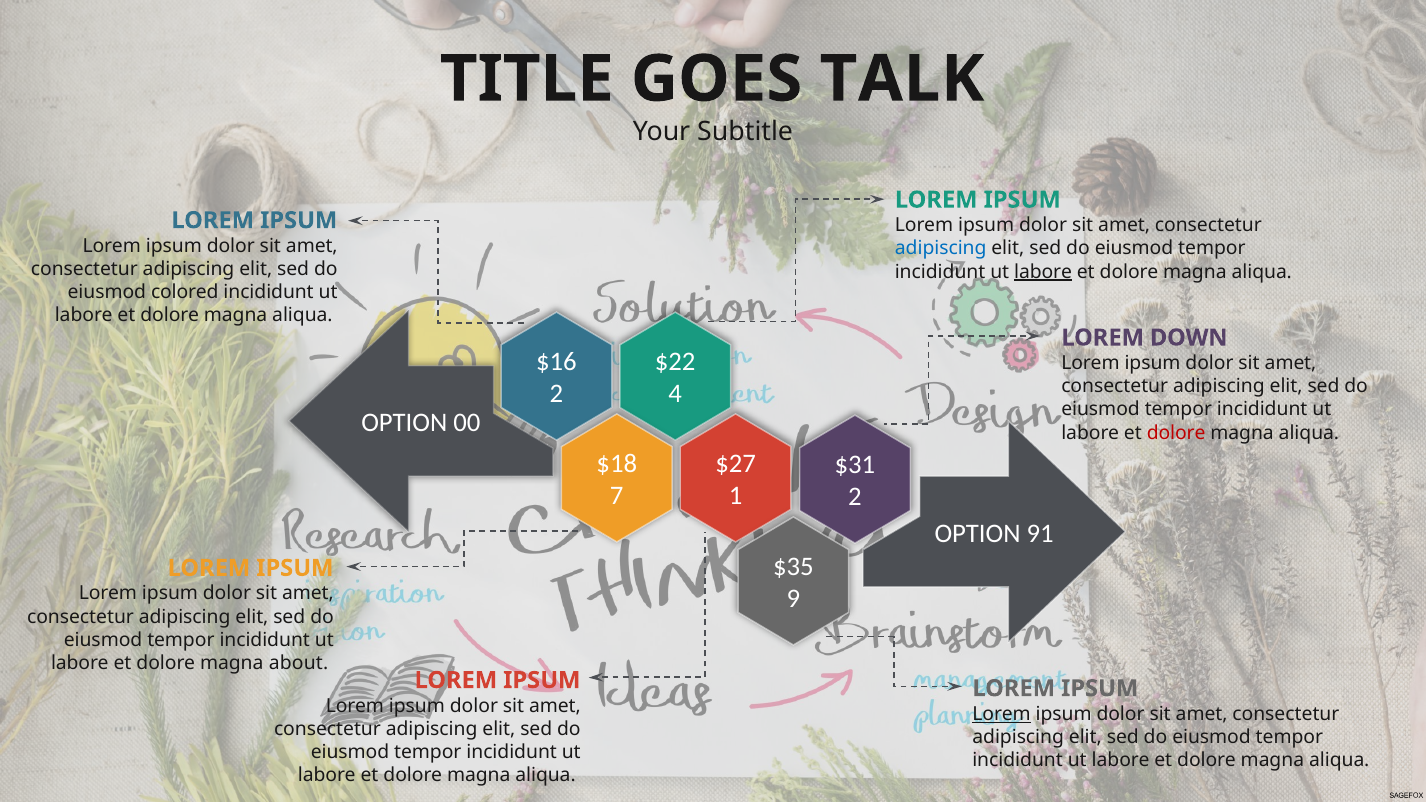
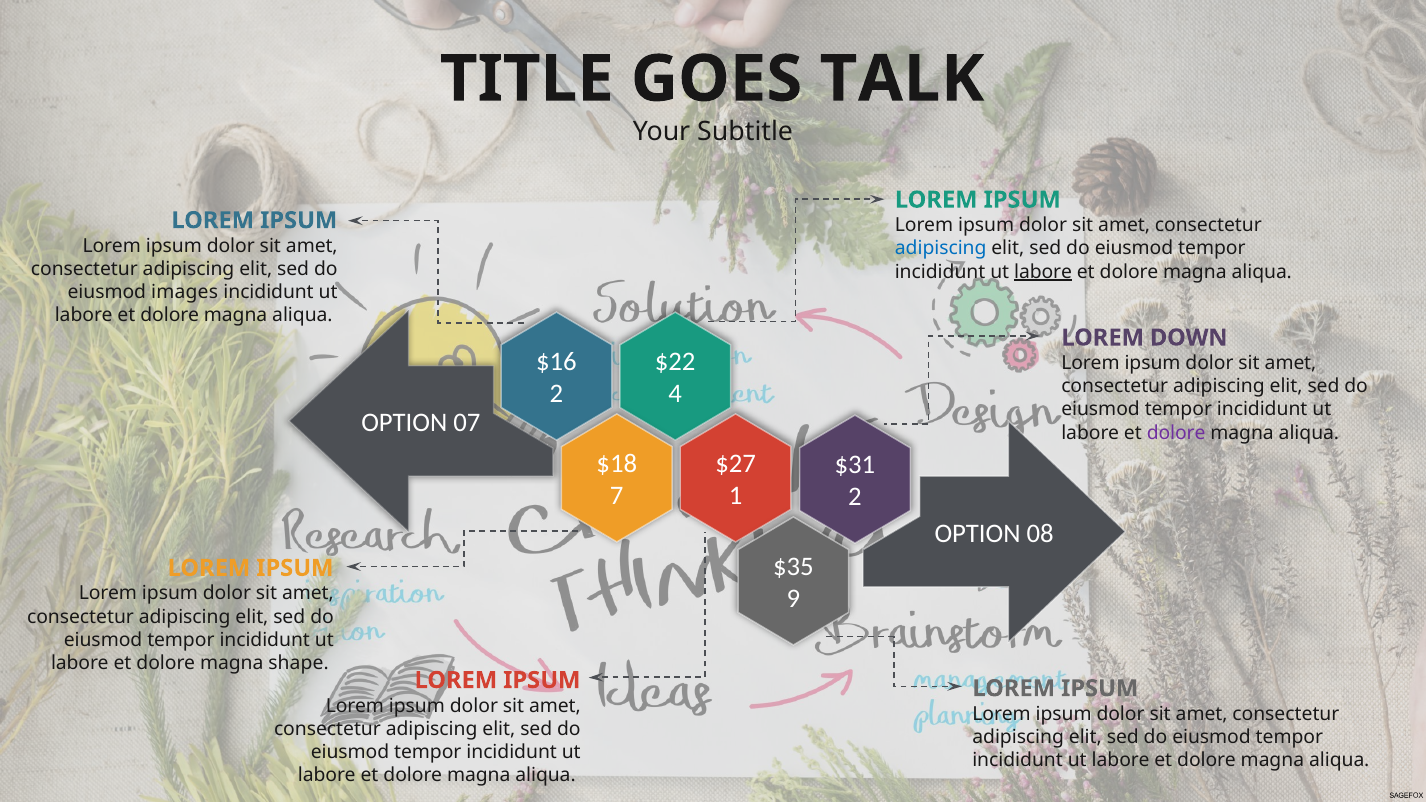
colored: colored -> images (185, 292)
00: 00 -> 07 (467, 423)
dolore colour: red -> purple (1176, 433)
91: 91 -> 08 (1040, 533)
about: about -> shape (299, 663)
Lorem underline: present -> none (1002, 714)
